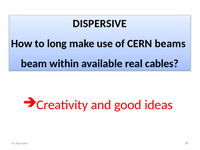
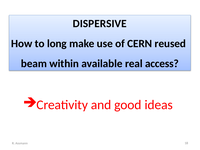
beams: beams -> reused (170, 44)
cables: cables -> access (162, 64)
